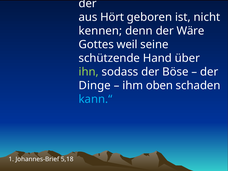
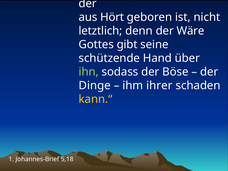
kennen: kennen -> letztlich (100, 31)
weil: weil -> gibt (127, 44)
oben: oben -> ihrer (159, 86)
kann.“ colour: light blue -> yellow (95, 99)
